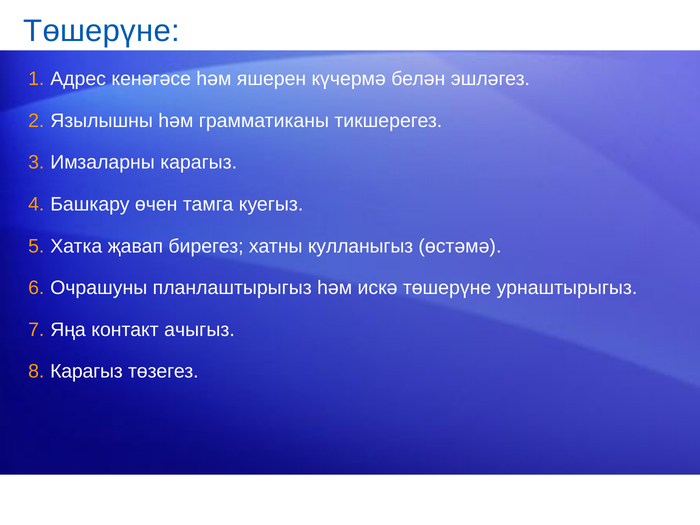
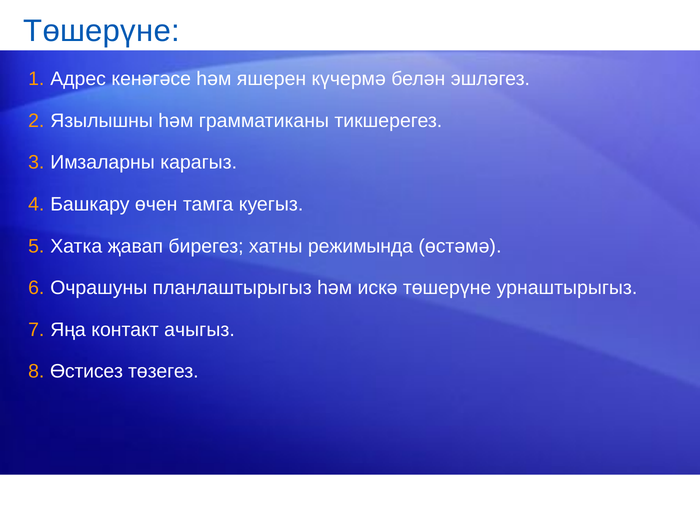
кулланыгыз: кулланыгыз -> режимында (361, 246)
Карагыз: Карагыз -> Өстисез (86, 372)
